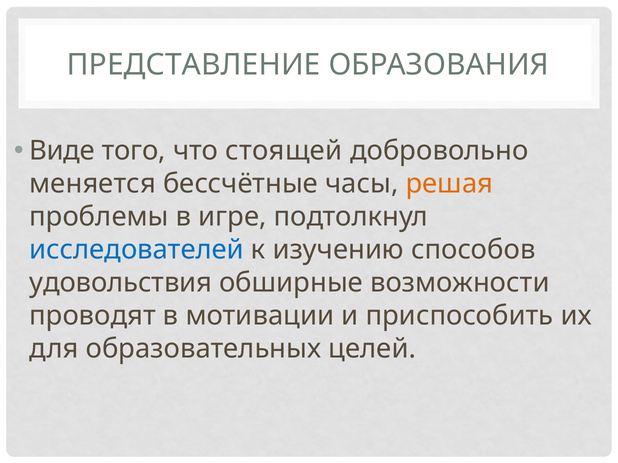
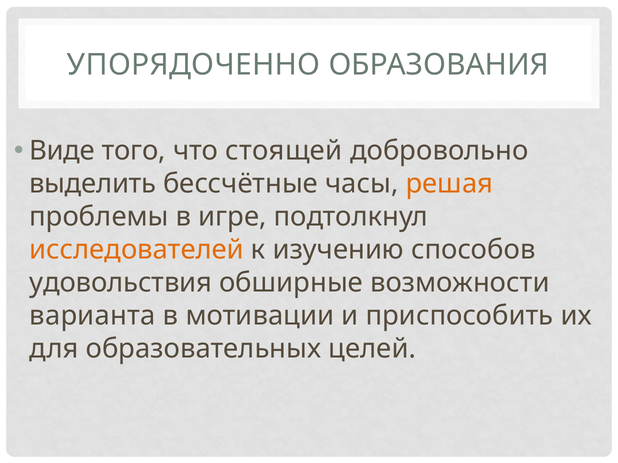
ПРЕДСТАВЛЕНИЕ: ПРЕДСТАВЛЕНИЕ -> УПОРЯДОЧЕННО (194, 65)
меняется: меняется -> выделить (93, 184)
исследователей colour: blue -> orange (137, 250)
проводят: проводят -> варианта (92, 316)
